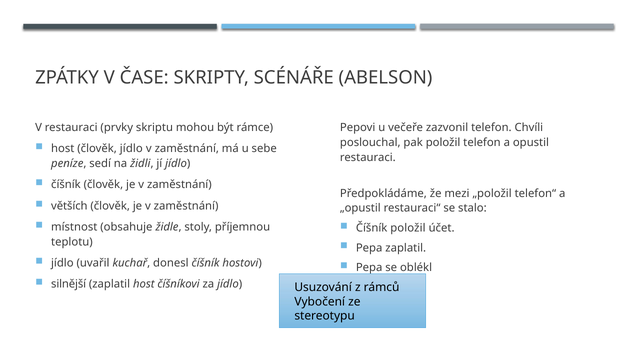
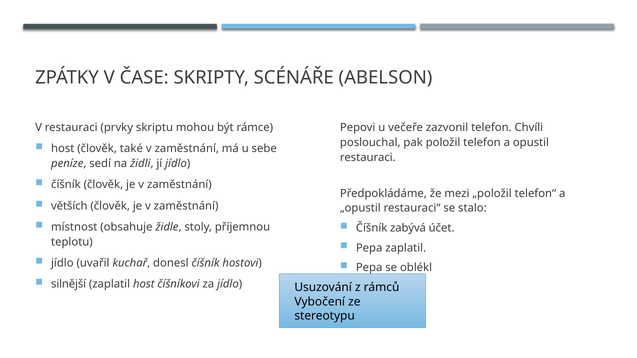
člověk jídlo: jídlo -> také (131, 149)
Číšník položil: položil -> zabývá (408, 228)
